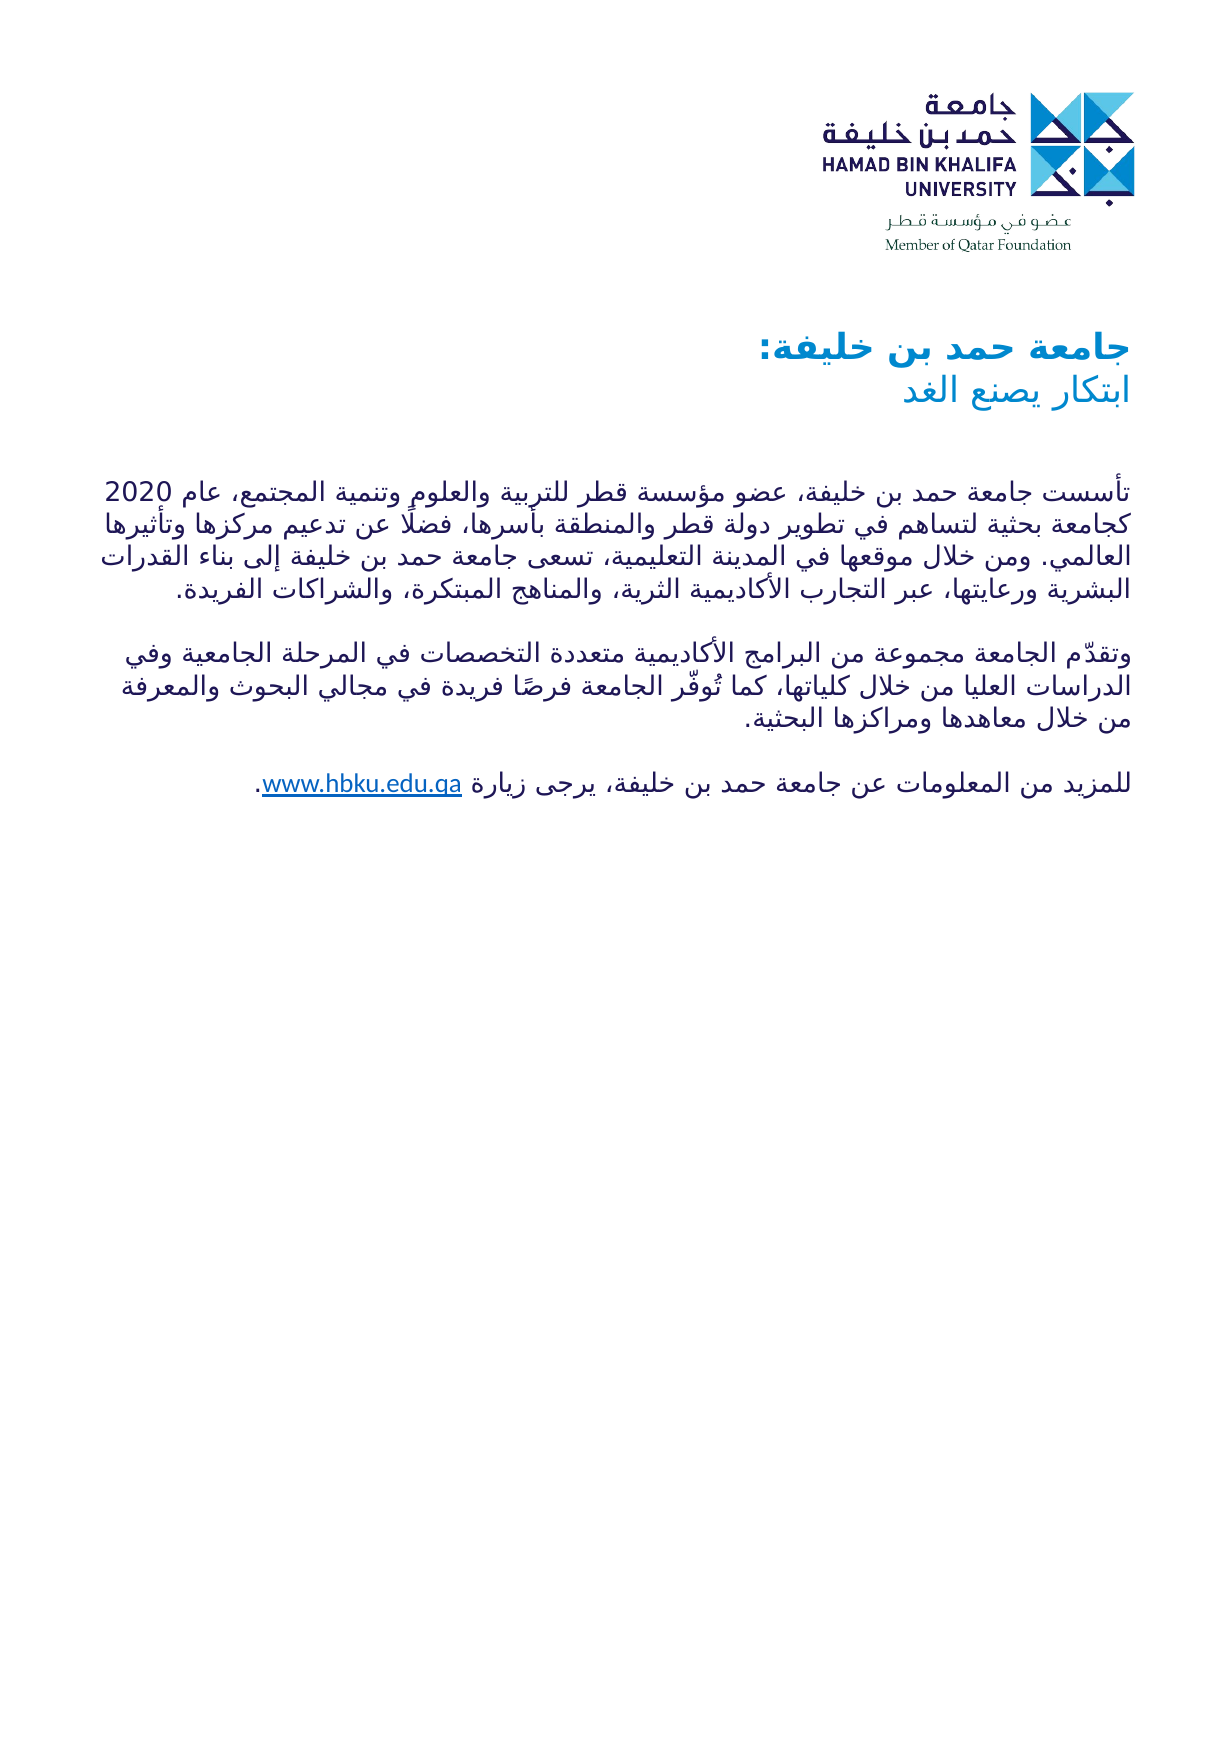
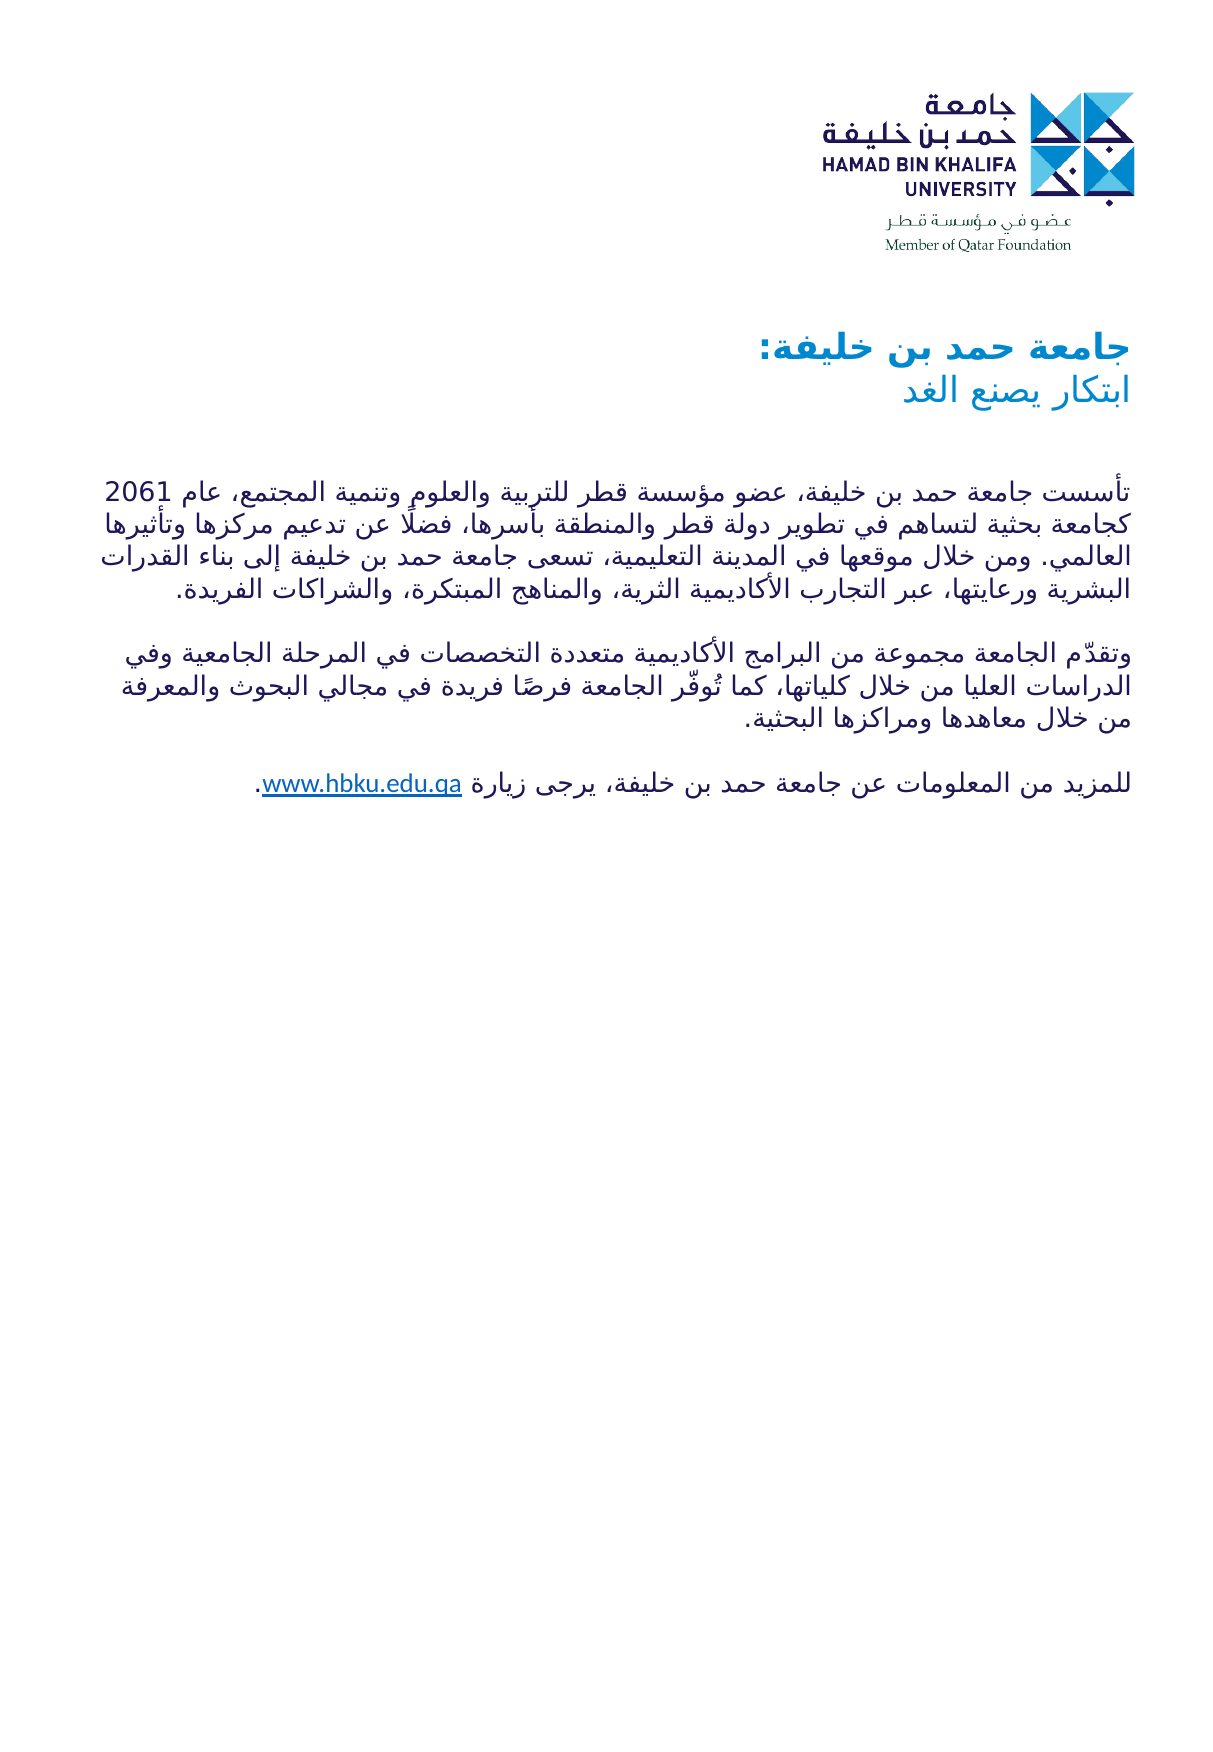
2020: 2020 -> 2061 (139, 492)
